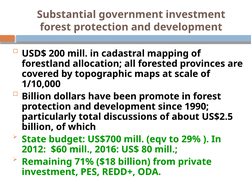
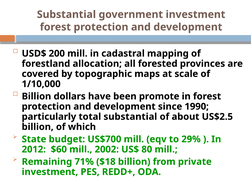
total discussions: discussions -> substantial (130, 117)
2016: 2016 -> 2002 (107, 150)
